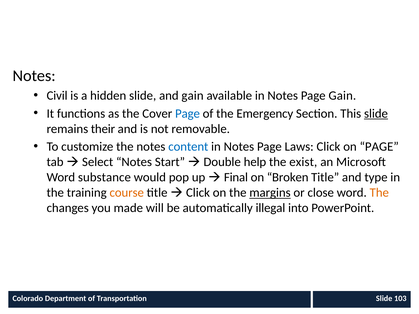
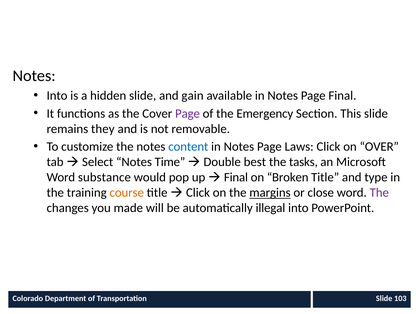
Civil: Civil -> Into (57, 96)
Page Gain: Gain -> Final (342, 96)
Page colour: blue -> purple (188, 114)
slide underline: present -> none (376, 114)
their: their -> they (103, 129)
on PAGE: PAGE -> OVER (379, 147)
Start: Start -> Time (170, 162)
help: help -> best (255, 162)
exist: exist -> tasks (303, 162)
The colour: orange -> purple (379, 193)
